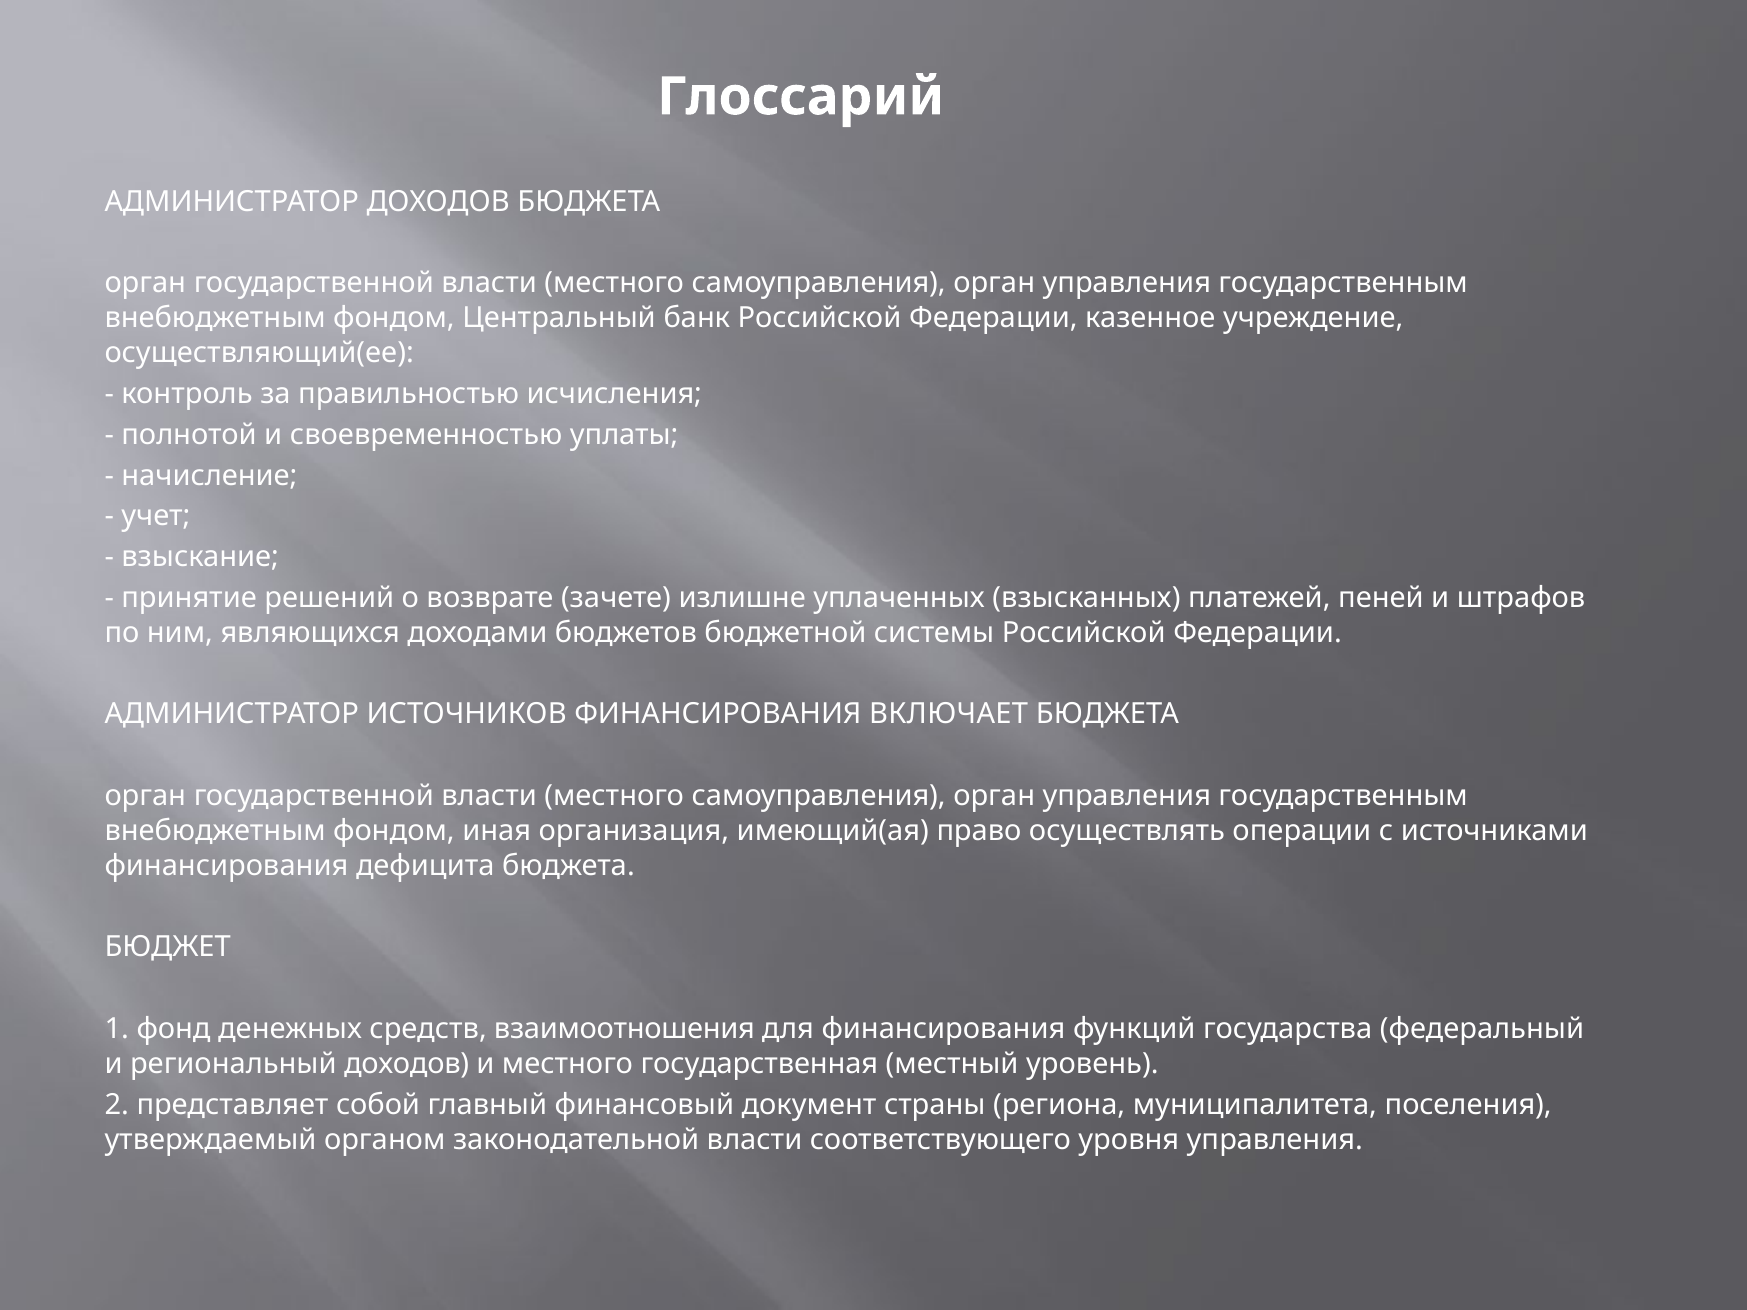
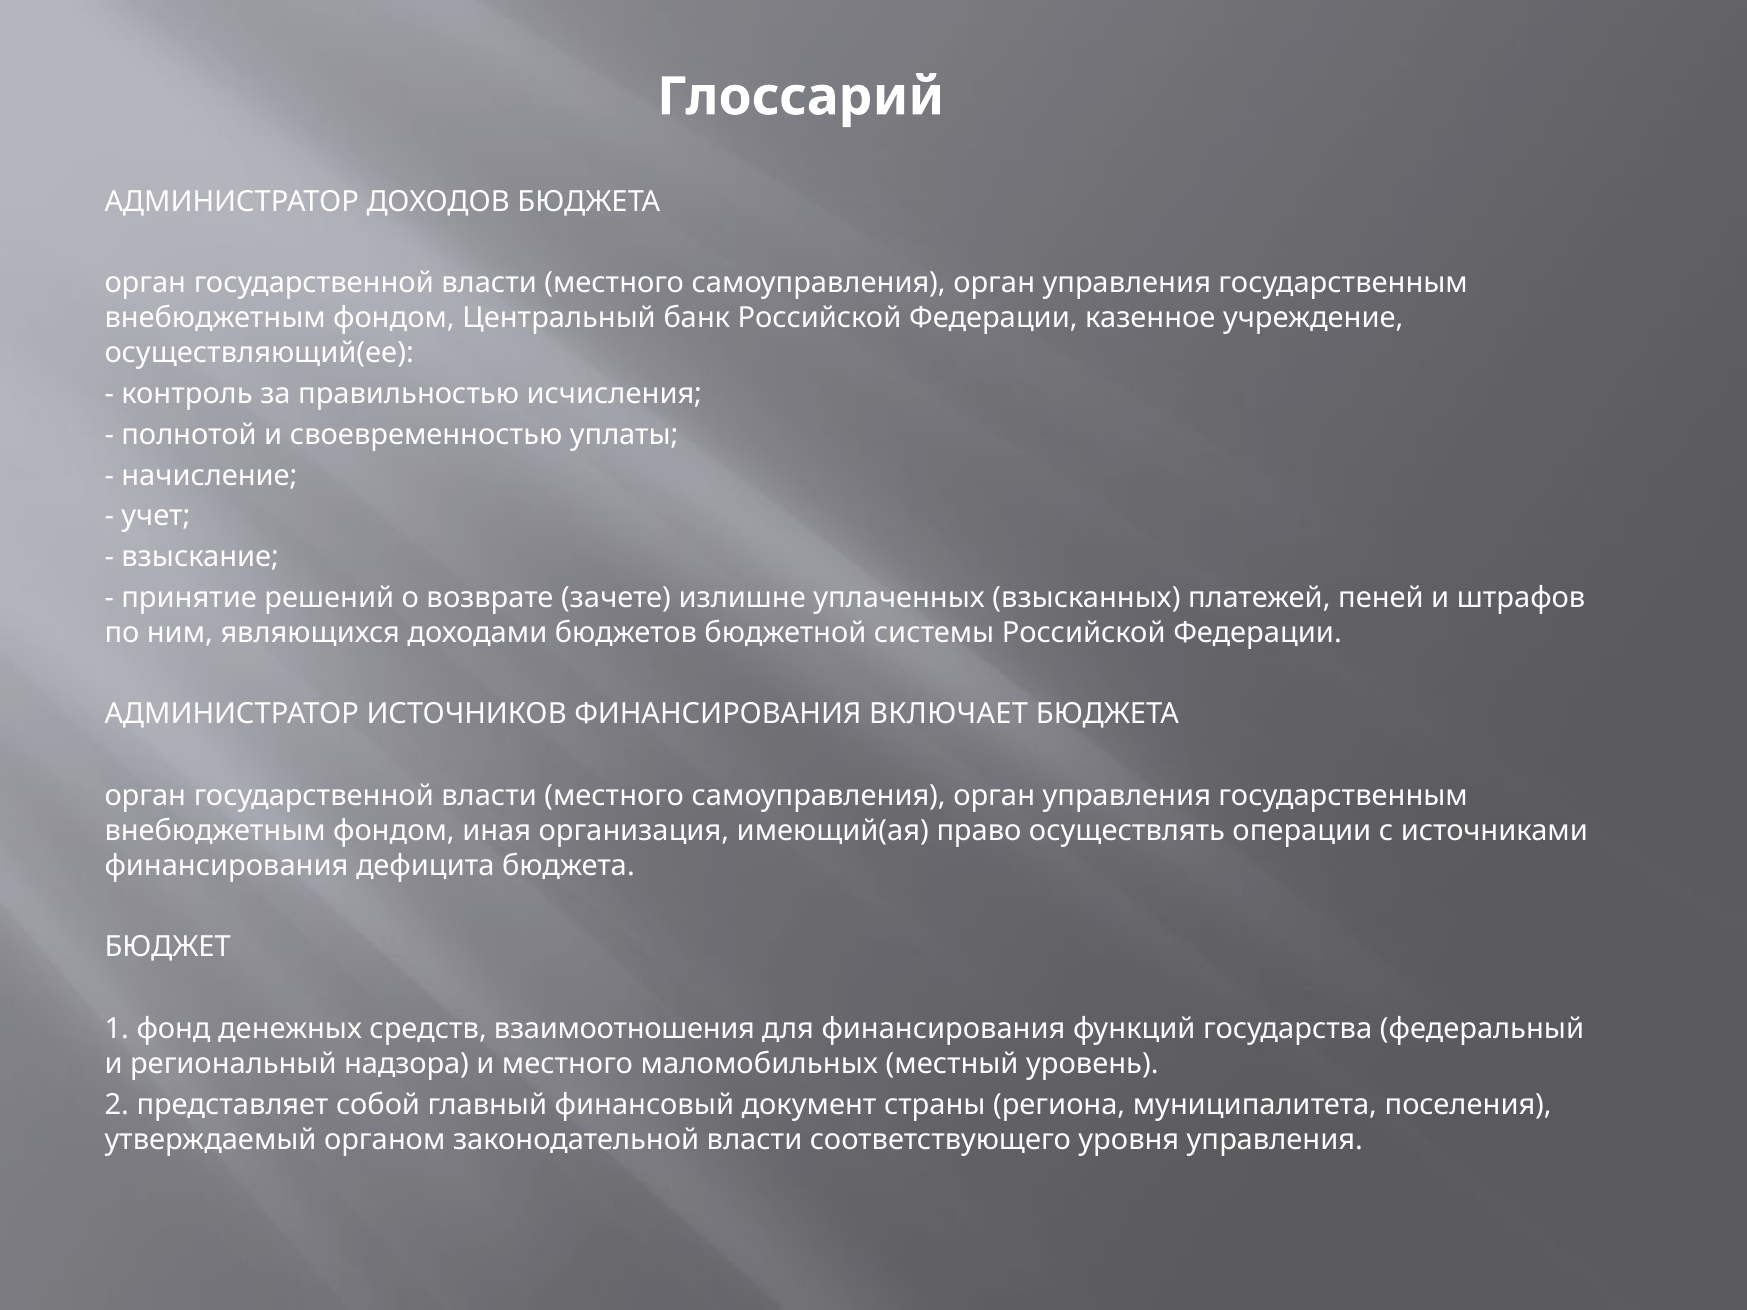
региональный доходов: доходов -> надзора (407, 1064)
государственная: государственная -> маломобильных (759, 1064)
